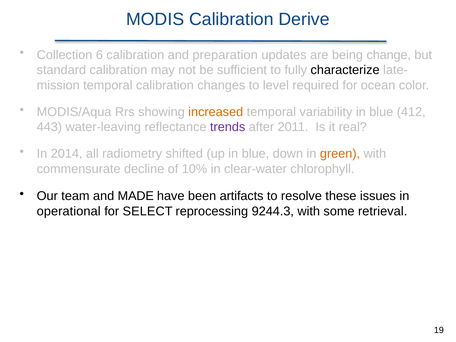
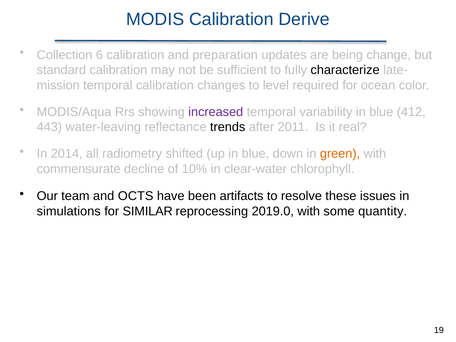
increased colour: orange -> purple (216, 112)
trends colour: purple -> black (228, 127)
MADE: MADE -> OCTS (136, 196)
operational: operational -> simulations (69, 211)
SELECT: SELECT -> SIMILAR (148, 211)
9244.3: 9244.3 -> 2019.0 (273, 211)
retrieval: retrieval -> quantity (383, 211)
